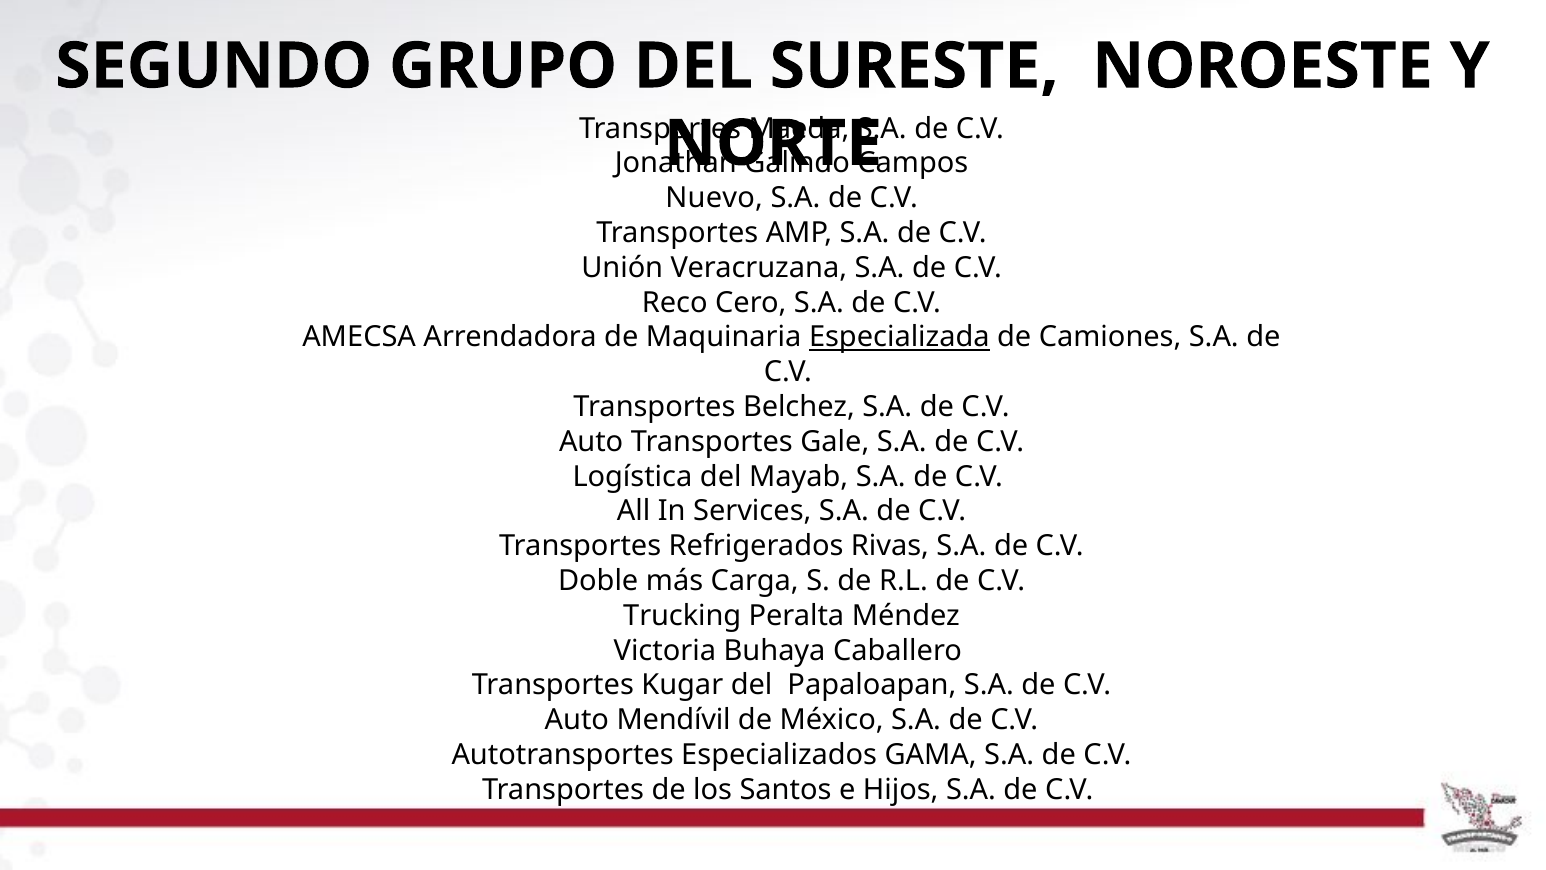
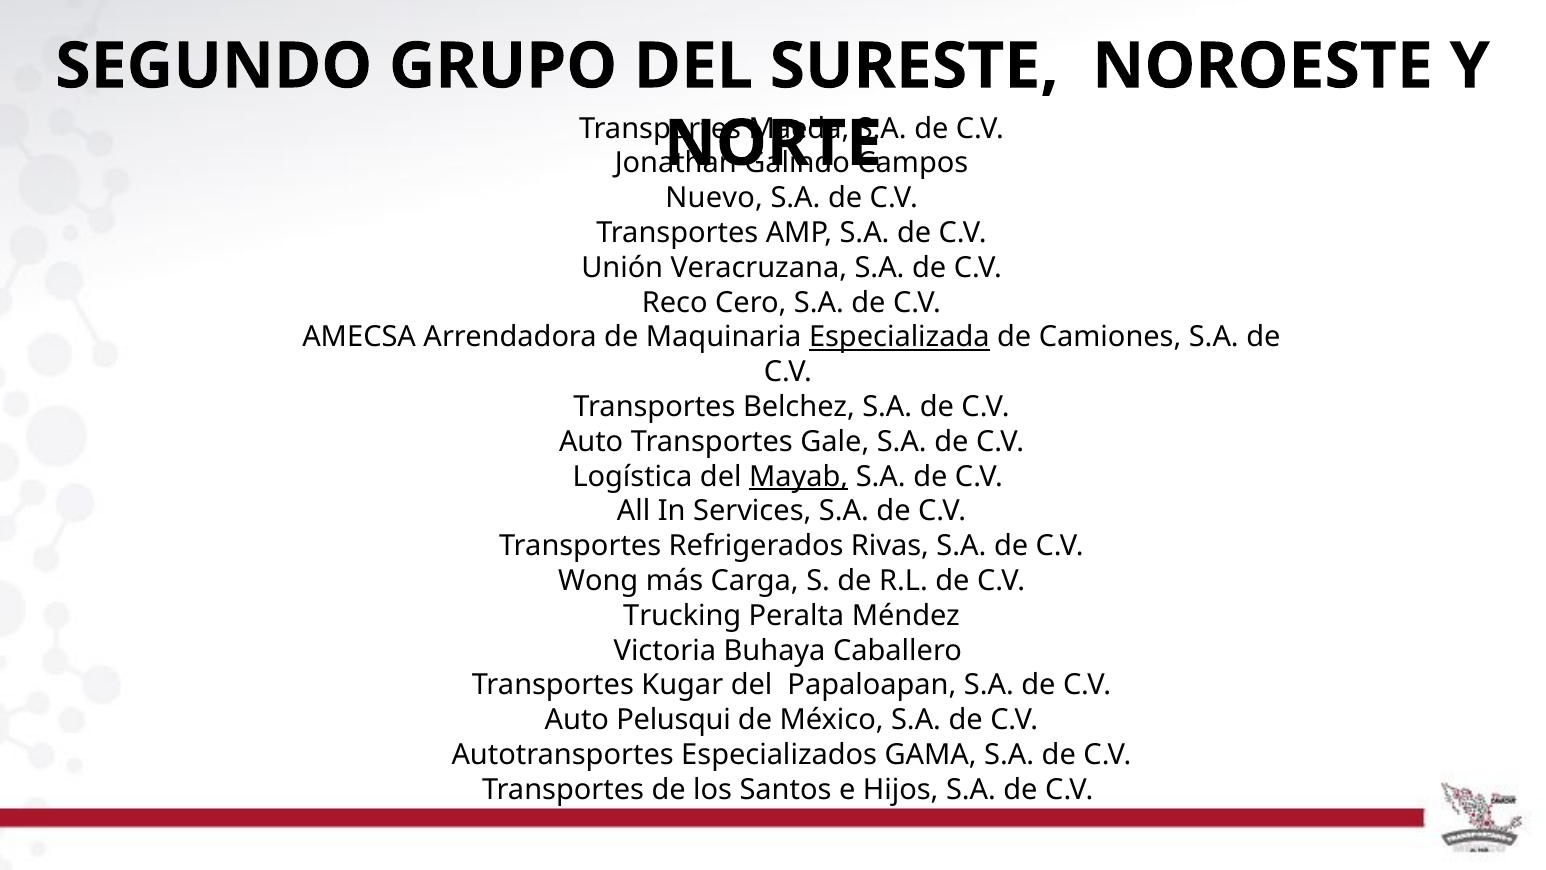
Mayab underline: none -> present (799, 476)
Doble: Doble -> Wong (598, 581)
Mendívil: Mendívil -> Pelusqui (674, 720)
